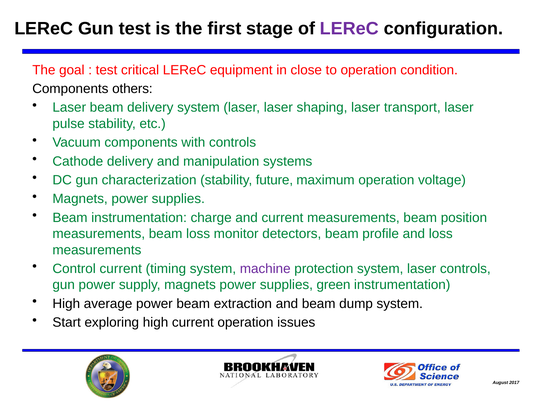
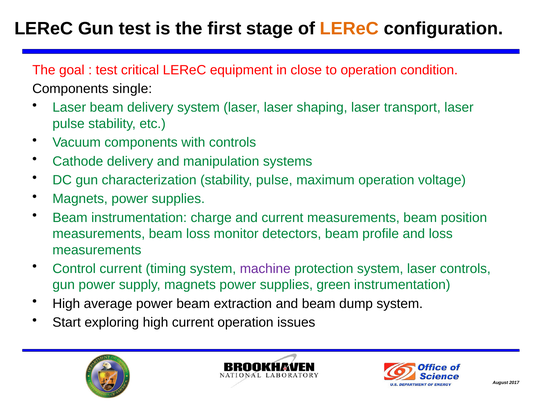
LEReC colour: purple -> orange (349, 28)
others: others -> single (132, 89)
stability future: future -> pulse (274, 180)
